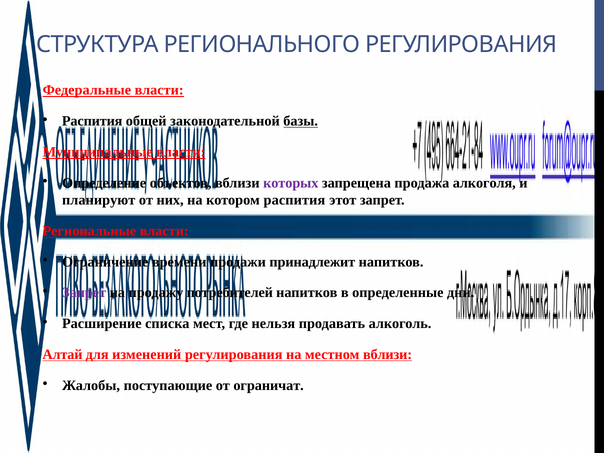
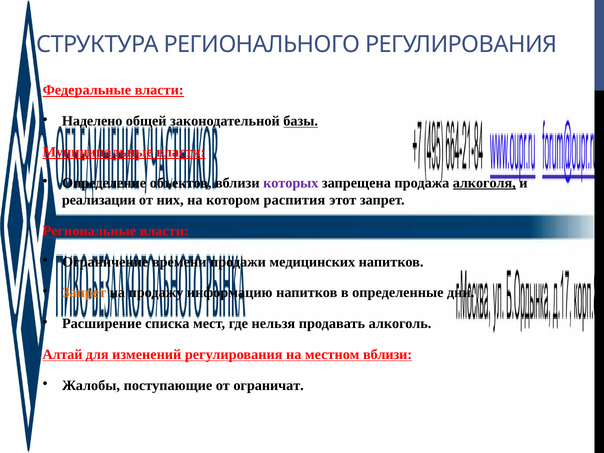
Распития: Распития -> Наделено (92, 121)
алкоголя underline: none -> present (484, 183)
планируют: планируют -> реализации (99, 200)
принадлежит: принадлежит -> медицинских (312, 262)
Запрет colour: purple -> orange (84, 293)
потребителей: потребителей -> информацию (230, 293)
